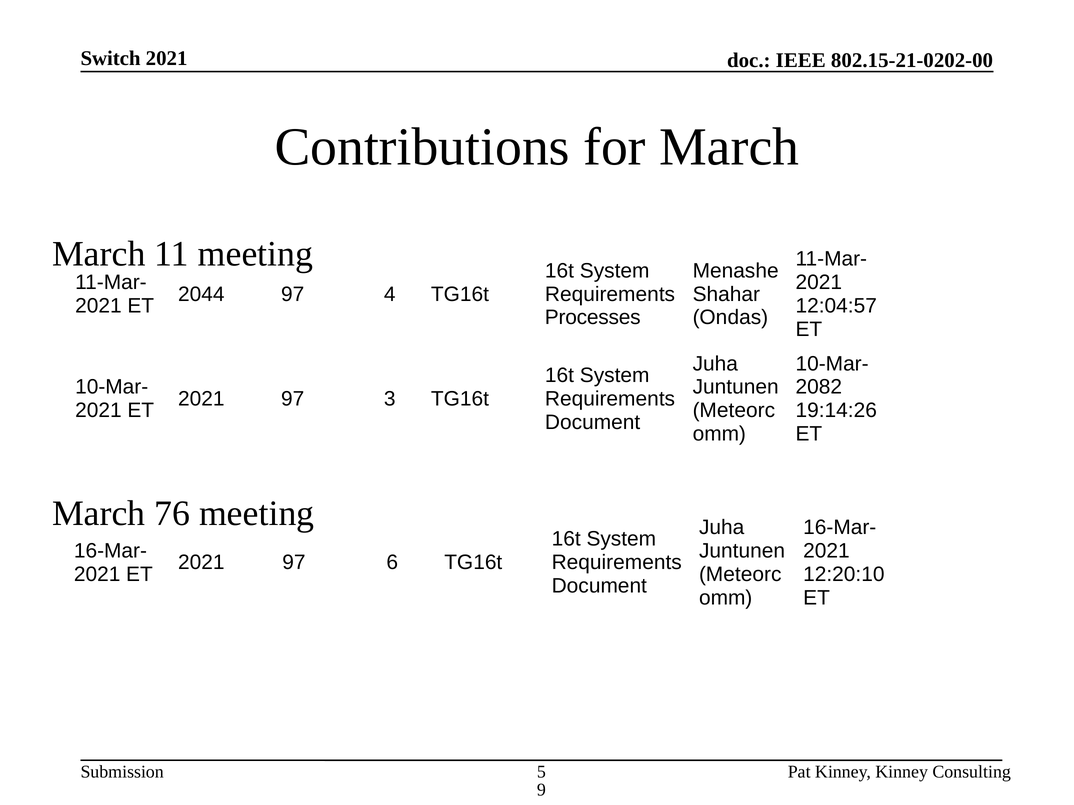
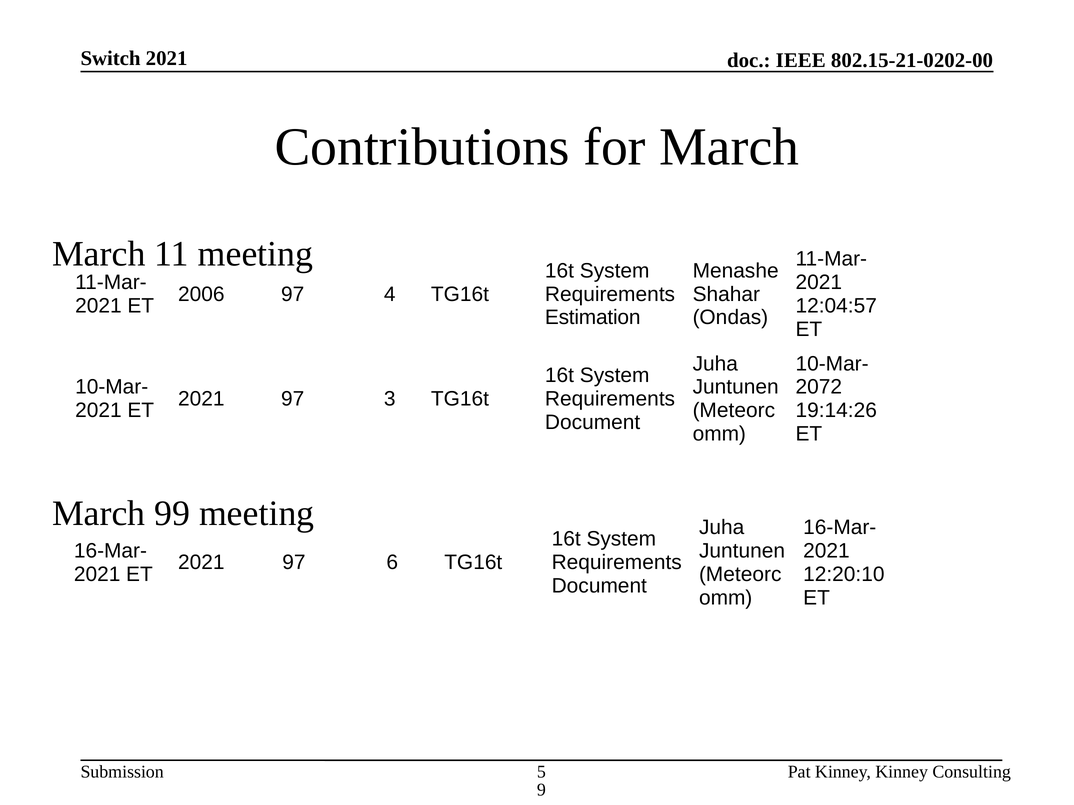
2044: 2044 -> 2006 (201, 294)
Processes: Processes -> Estimation (593, 318)
2082: 2082 -> 2072 (819, 387)
76: 76 -> 99 (172, 514)
